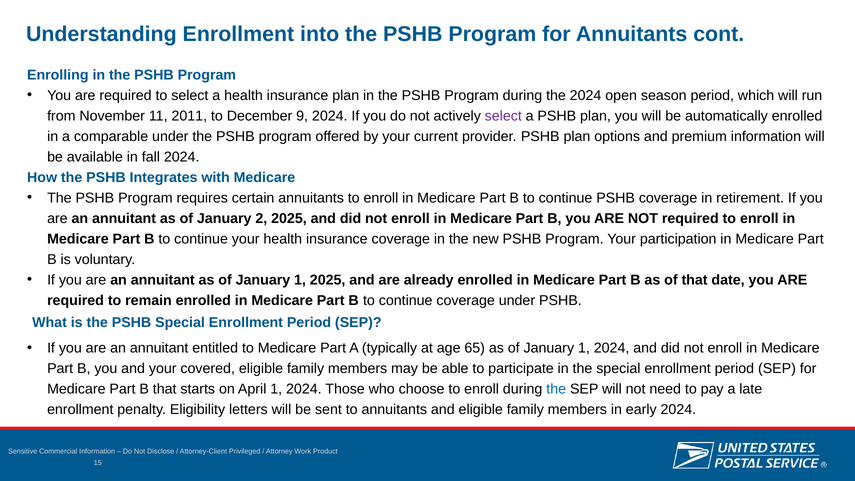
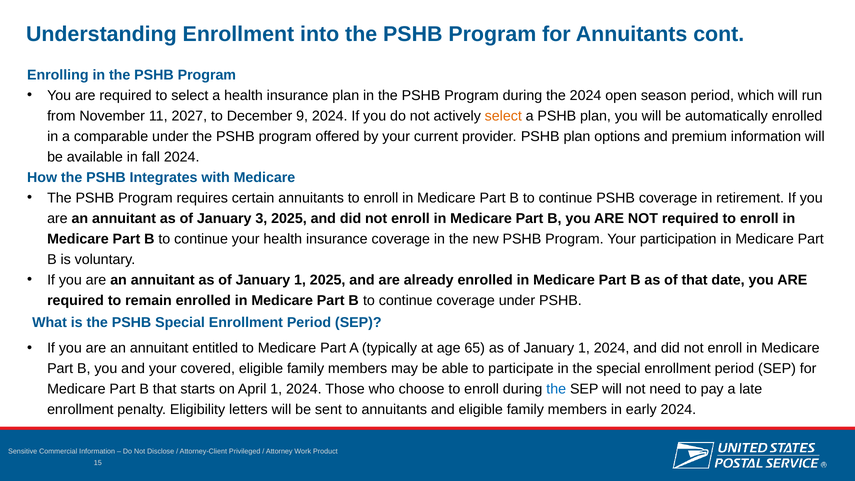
2011: 2011 -> 2027 (189, 116)
select colour: purple -> orange (503, 116)
2: 2 -> 3 (261, 219)
